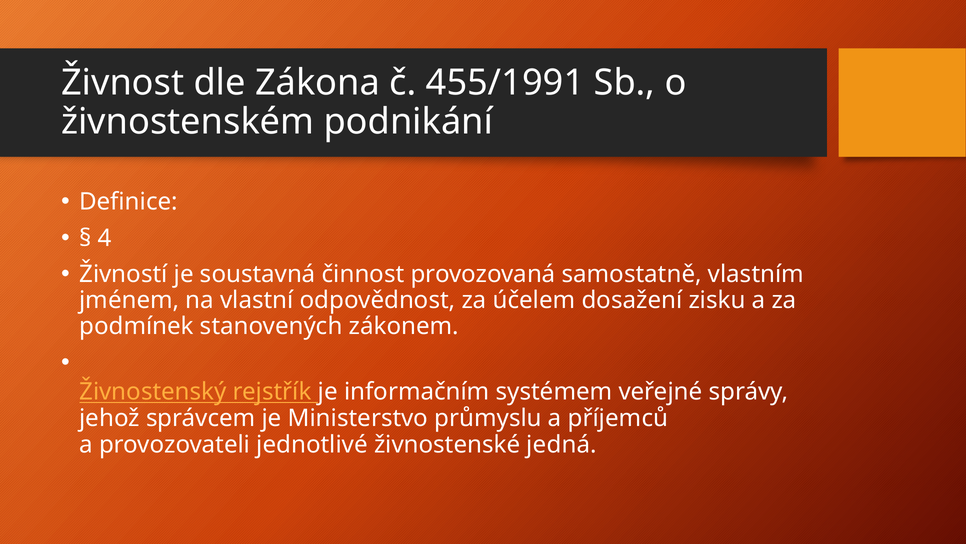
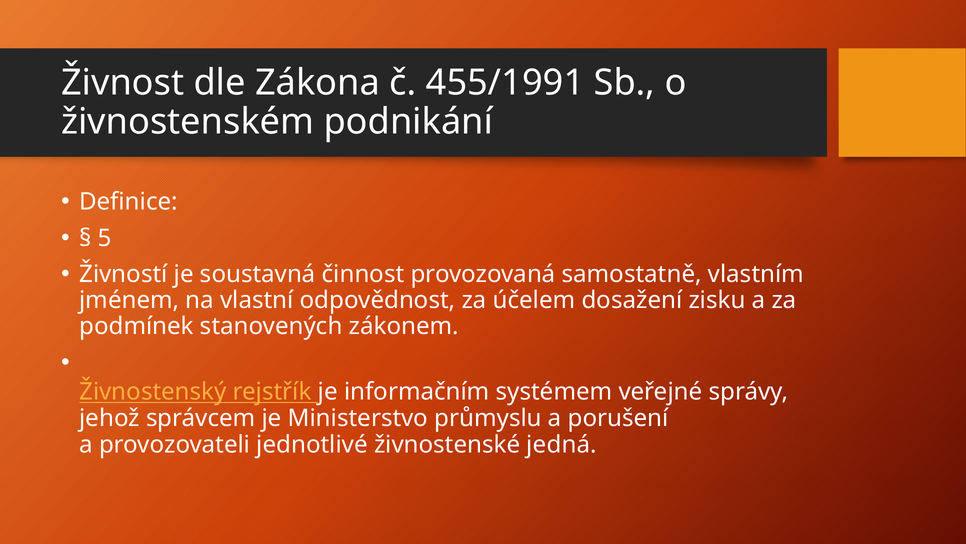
4: 4 -> 5 (105, 238)
příjemců: příjemců -> porušení (618, 418)
